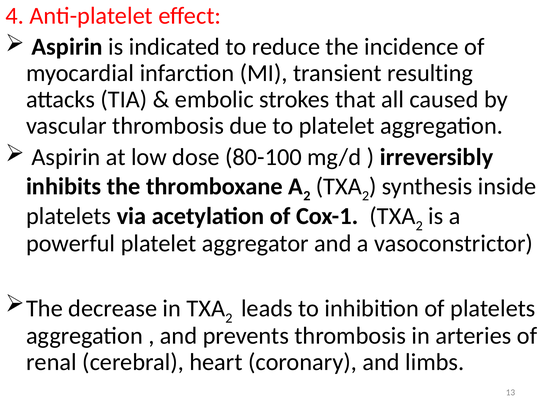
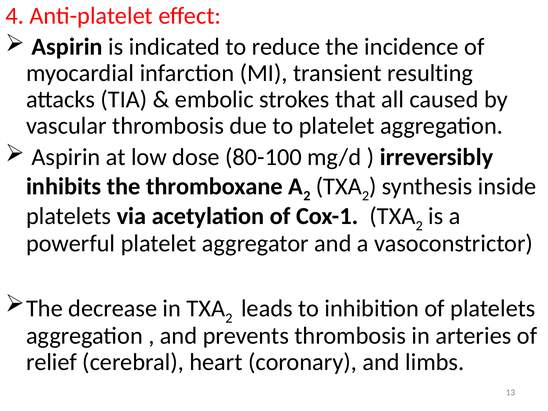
renal: renal -> relief (51, 362)
